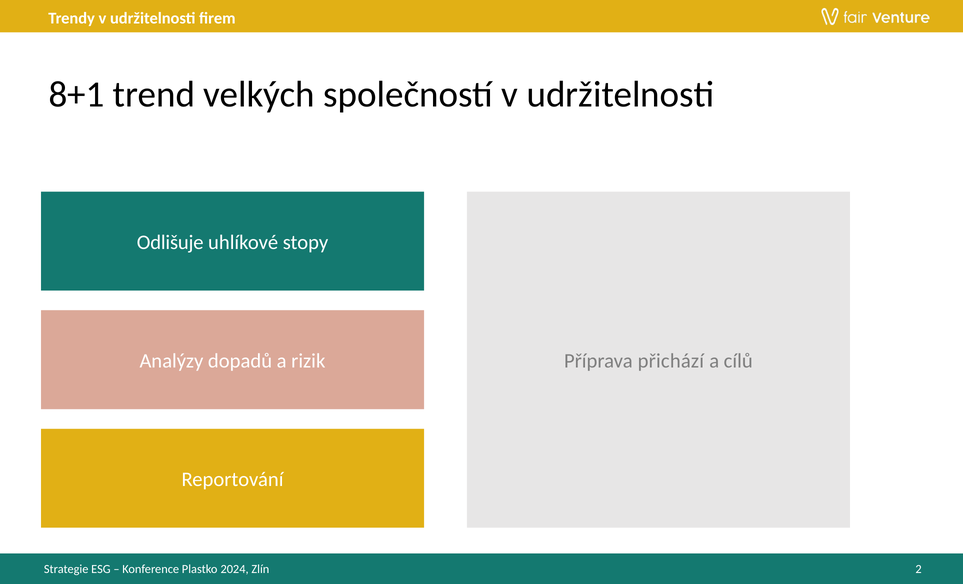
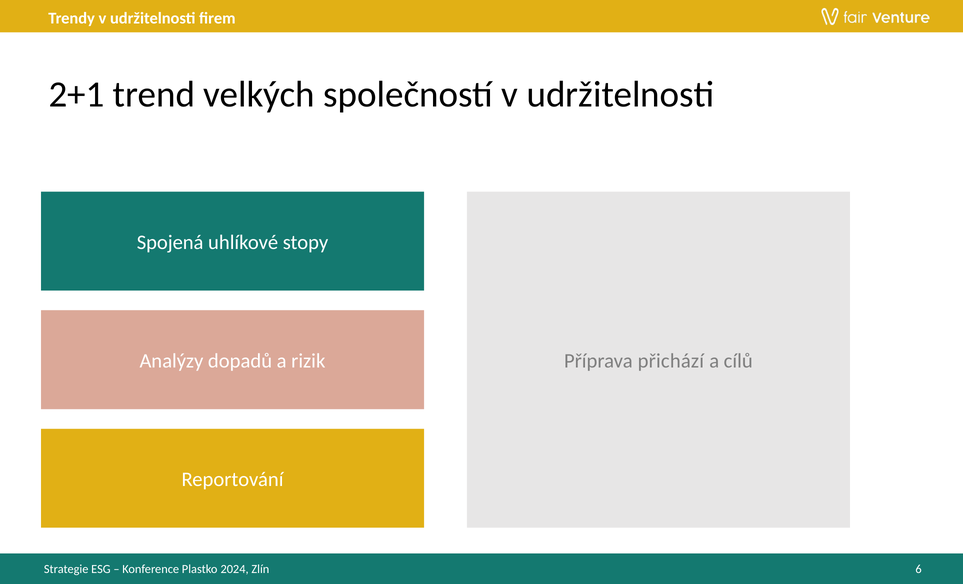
8+1: 8+1 -> 2+1 (76, 94)
Odlišuje: Odlišuje -> Spojená (170, 242)
2: 2 -> 6 (919, 569)
